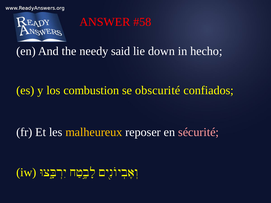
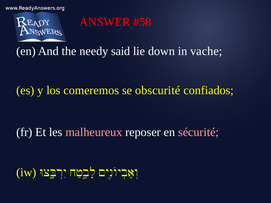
hecho: hecho -> vache (206, 51)
combustion: combustion -> comeremos (91, 90)
malheureux colour: yellow -> pink (94, 132)
